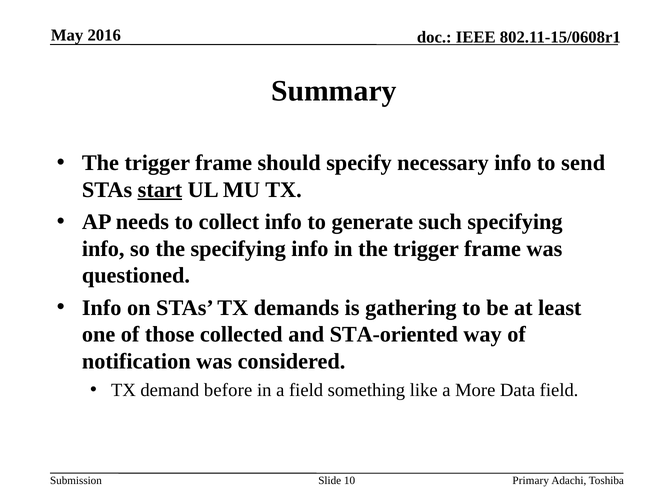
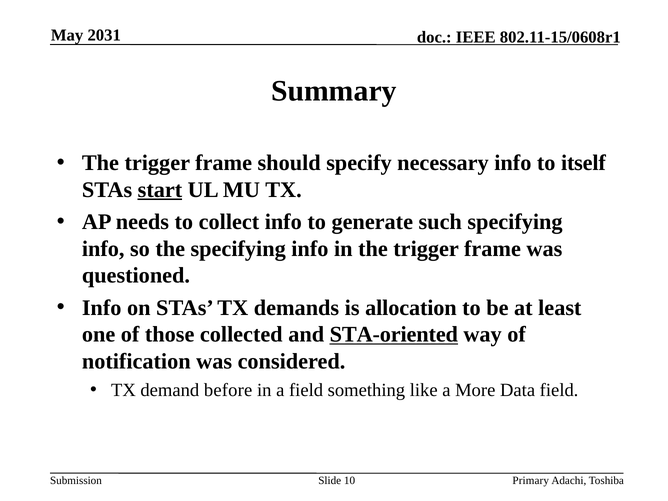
2016: 2016 -> 2031 (104, 35)
send: send -> itself (583, 163)
gathering: gathering -> allocation (411, 308)
STA-oriented underline: none -> present (394, 334)
